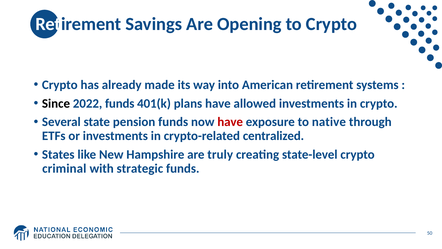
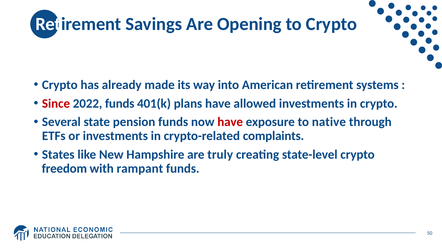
Since colour: black -> red (56, 103)
centralized: centralized -> complaints (273, 136)
criminal: criminal -> freedom (64, 168)
strategic: strategic -> rampant (140, 168)
